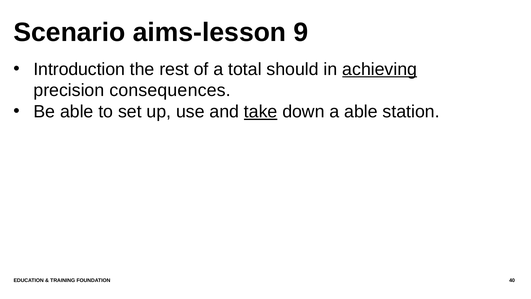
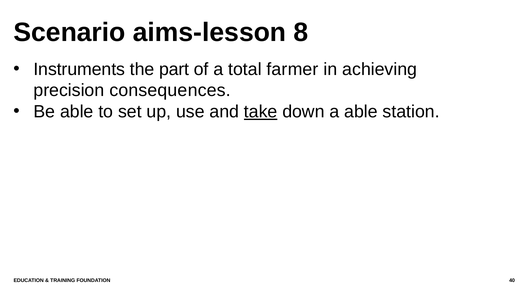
9: 9 -> 8 (301, 32)
Introduction: Introduction -> Instruments (79, 69)
rest: rest -> part (174, 69)
should: should -> farmer (293, 69)
achieving underline: present -> none (380, 69)
